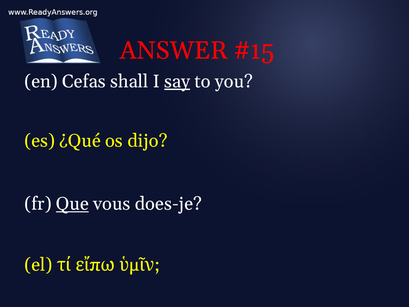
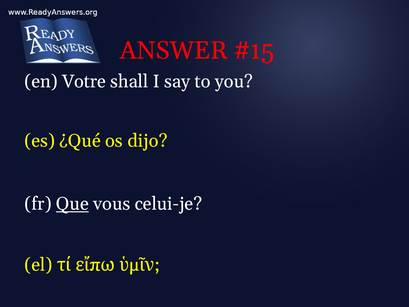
Cefas: Cefas -> Votre (84, 81)
say underline: present -> none (177, 81)
does-je: does-je -> celui-je (168, 204)
